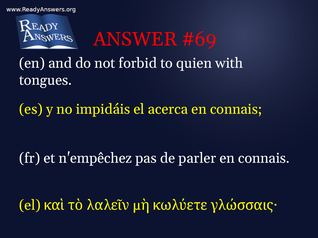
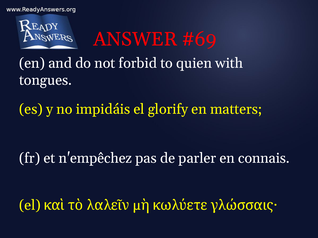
acerca: acerca -> glorify (168, 109)
connais: connais -> matters (236, 109)
